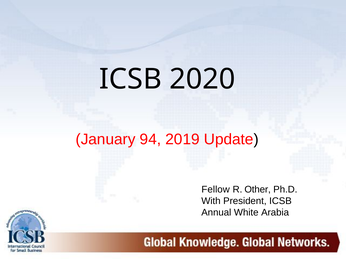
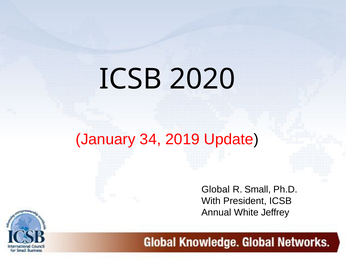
94: 94 -> 34 (150, 139)
Fellow: Fellow -> Global (216, 190)
Other: Other -> Small (258, 190)
Arabia: Arabia -> Jeffrey (275, 213)
